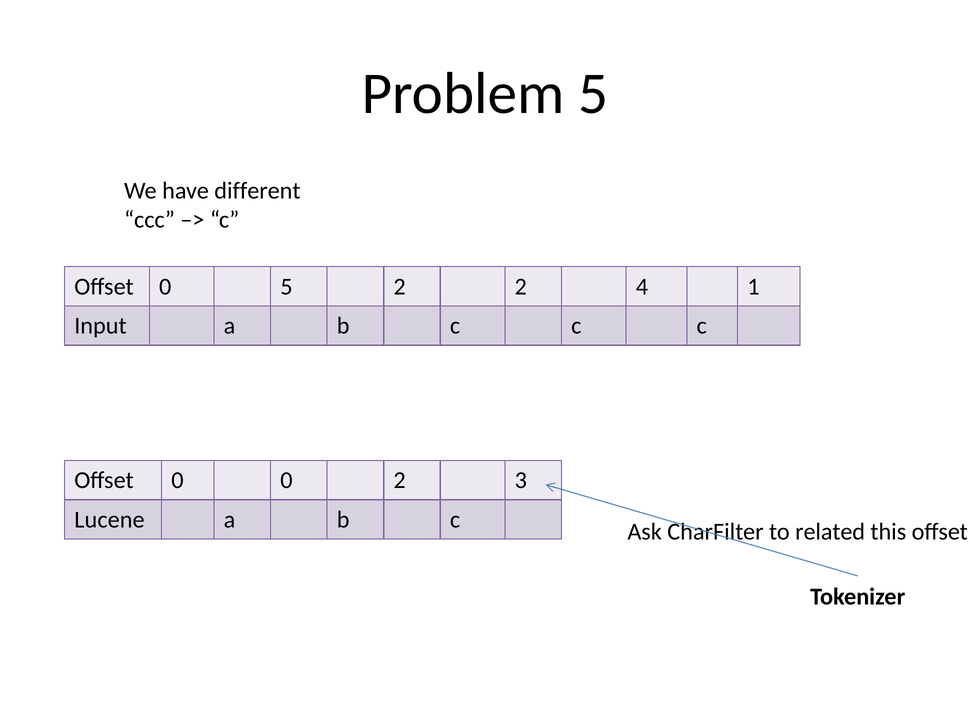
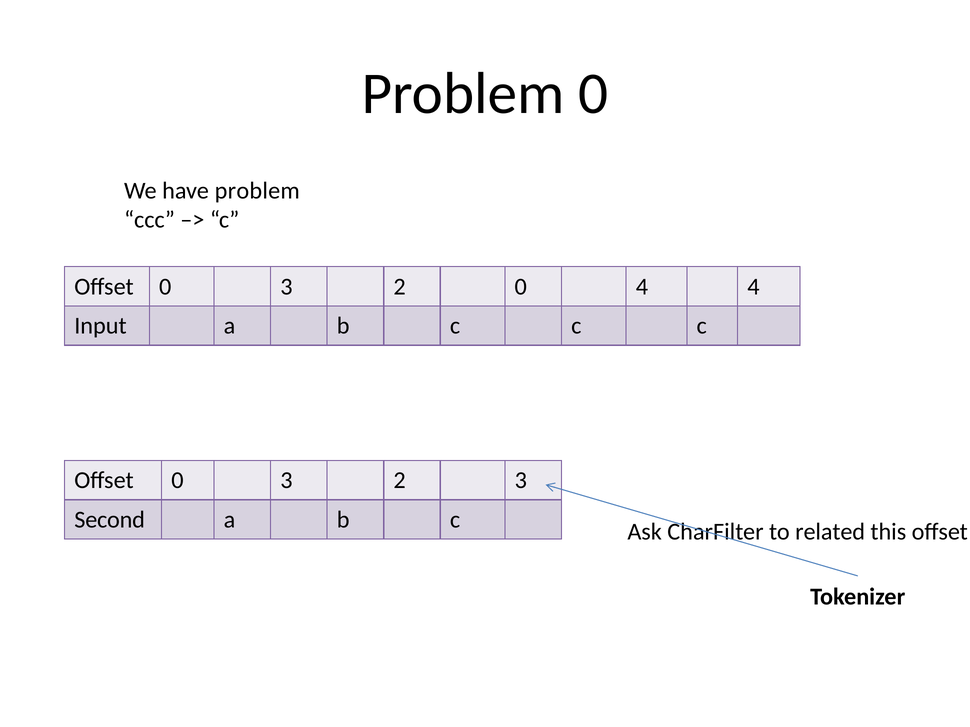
Problem 5: 5 -> 0 (593, 94)
have different: different -> problem (257, 191)
5: 5 -> 3 (286, 287)
2 2: 2 -> 0 (521, 287)
4 1: 1 -> 4 (753, 287)
0: 0 -> 3 (286, 481)
Lucene: Lucene -> Second (110, 520)
